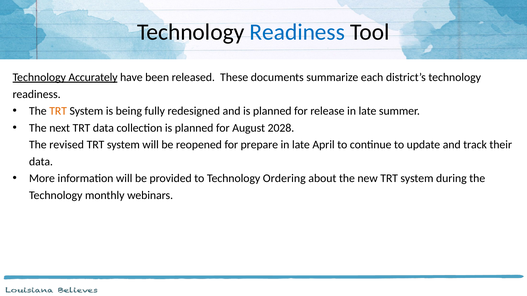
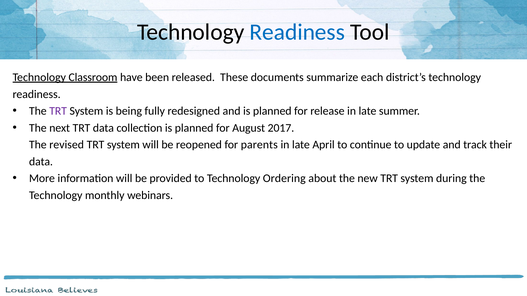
Accurately: Accurately -> Classroom (93, 77)
TRT colour: orange -> purple (58, 111)
2028: 2028 -> 2017 (281, 128)
prepare: prepare -> parents (259, 145)
